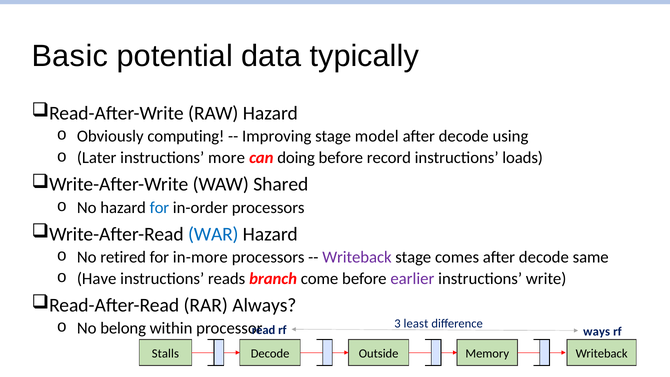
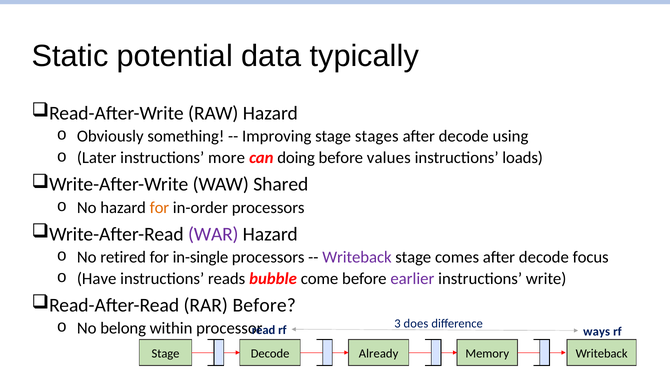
Basic: Basic -> Static (70, 56)
computing: computing -> something (186, 136)
model: model -> stages (377, 136)
record: record -> values (389, 158)
for colour: blue -> orange (159, 208)
WAR colour: blue -> purple (213, 234)
in-more: in-more -> in-single (200, 257)
same: same -> focus (591, 257)
branch: branch -> bubble (273, 279)
RAR Always: Always -> Before (264, 305)
least: least -> does (416, 324)
Stalls: Stalls -> Stage (166, 353)
Outside: Outside -> Already (379, 353)
